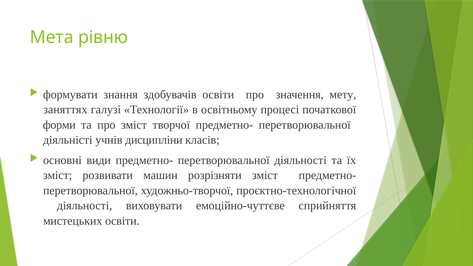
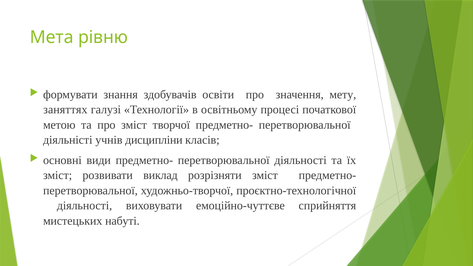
форми: форми -> метою (59, 125)
машин: машин -> виклад (160, 175)
мистецьких освіти: освіти -> набуті (122, 221)
